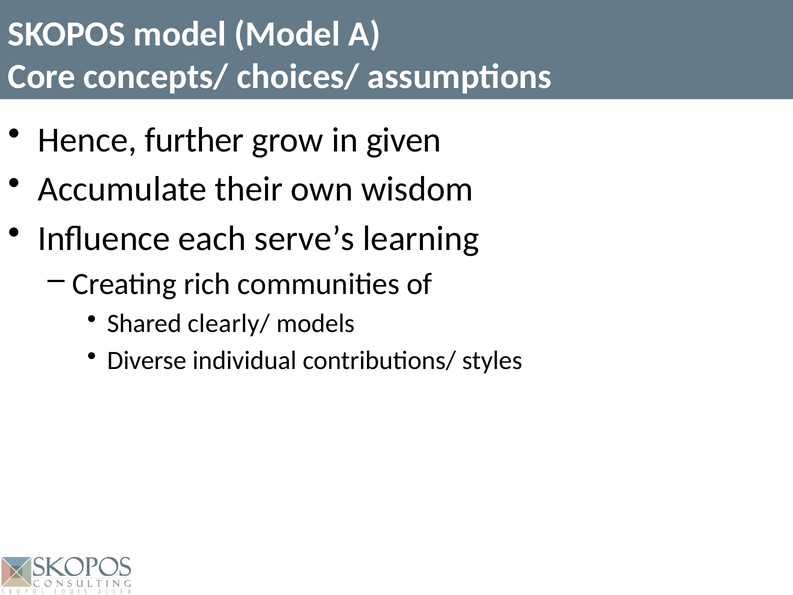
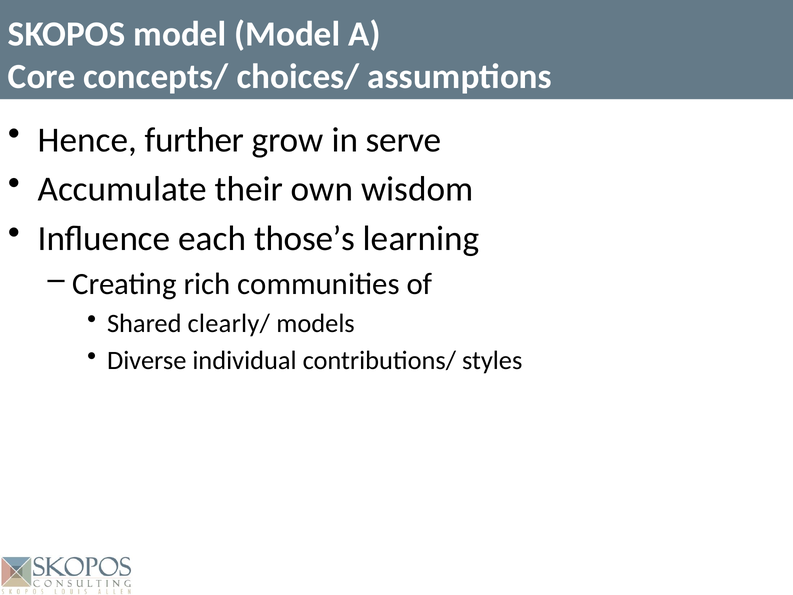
given: given -> serve (404, 140)
serve’s: serve’s -> those’s (305, 239)
